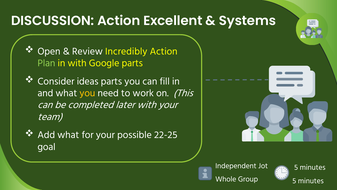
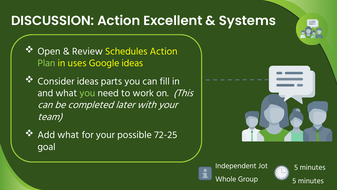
Incredibly: Incredibly -> Schedules (126, 51)
in with: with -> uses (77, 63)
Google parts: parts -> ideas (132, 63)
you colour: yellow -> light green (87, 93)
22-25: 22-25 -> 72-25 (166, 135)
